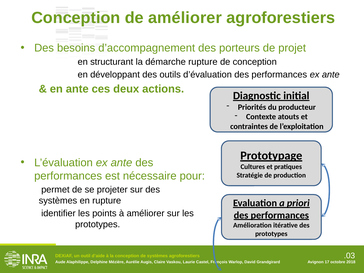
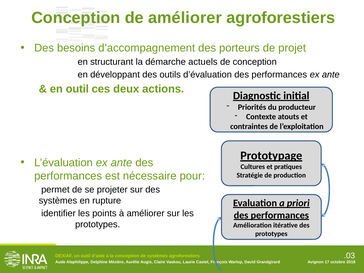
démarche rupture: rupture -> actuels (203, 62)
en ante: ante -> outil (77, 89)
